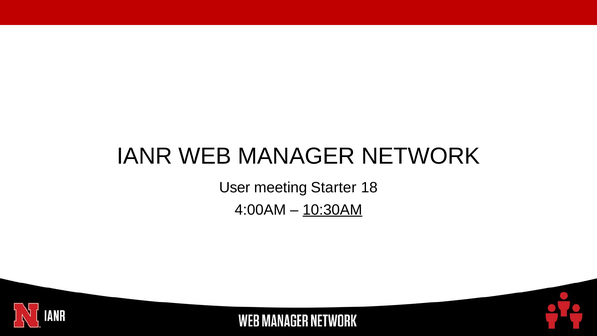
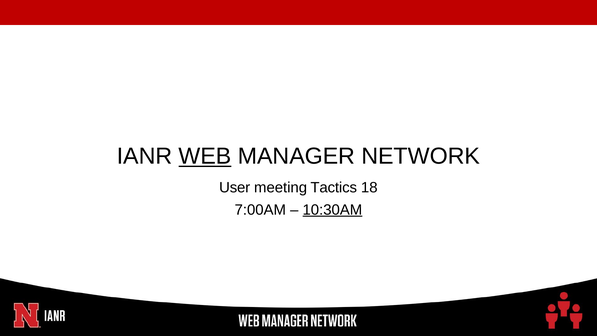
WEB underline: none -> present (205, 156)
Starter: Starter -> Tactics (334, 187)
4:00AM: 4:00AM -> 7:00AM (260, 210)
